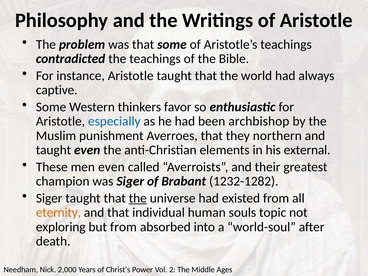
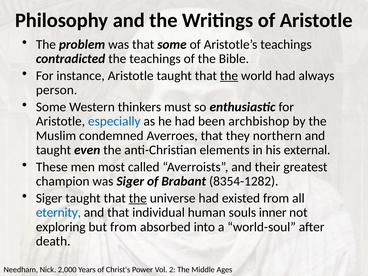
the underline: none -> present (229, 76)
captive: captive -> person (57, 90)
favor: favor -> must (178, 107)
punishment: punishment -> condemned (111, 136)
men even: even -> most (111, 167)
1232-1282: 1232-1282 -> 8354-1282 (244, 181)
eternity colour: orange -> blue (58, 213)
topic: topic -> inner (273, 213)
